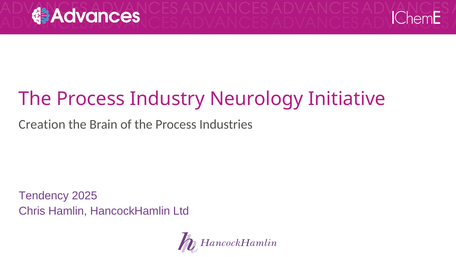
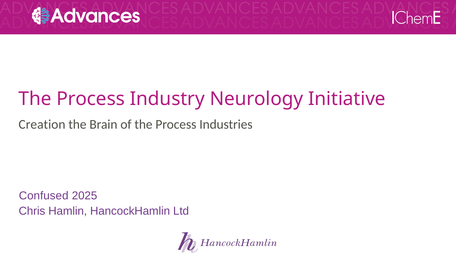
Tendency: Tendency -> Confused (44, 195)
